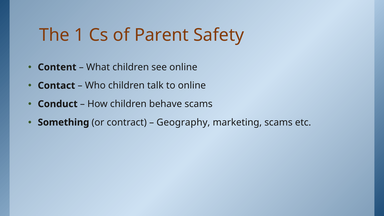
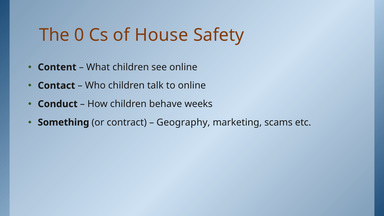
1: 1 -> 0 (79, 35)
Parent: Parent -> House (161, 35)
behave scams: scams -> weeks (199, 104)
